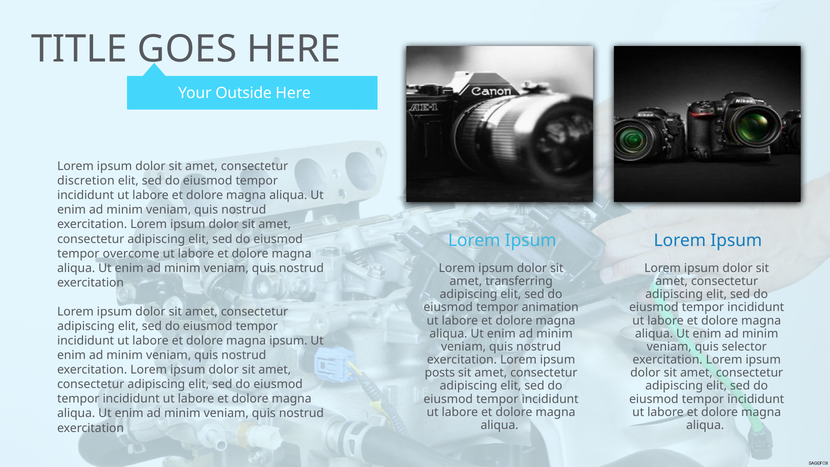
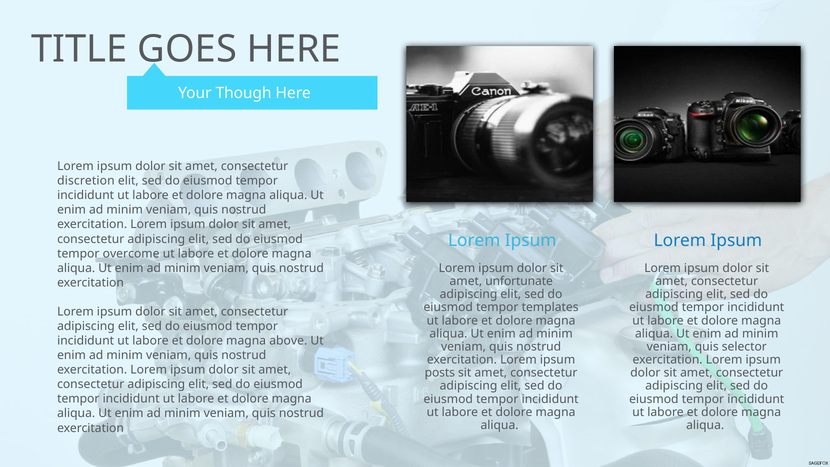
Outside: Outside -> Though (244, 93)
transferring: transferring -> unfortunate (519, 281)
animation: animation -> templates (550, 307)
magna ipsum: ipsum -> above (288, 341)
